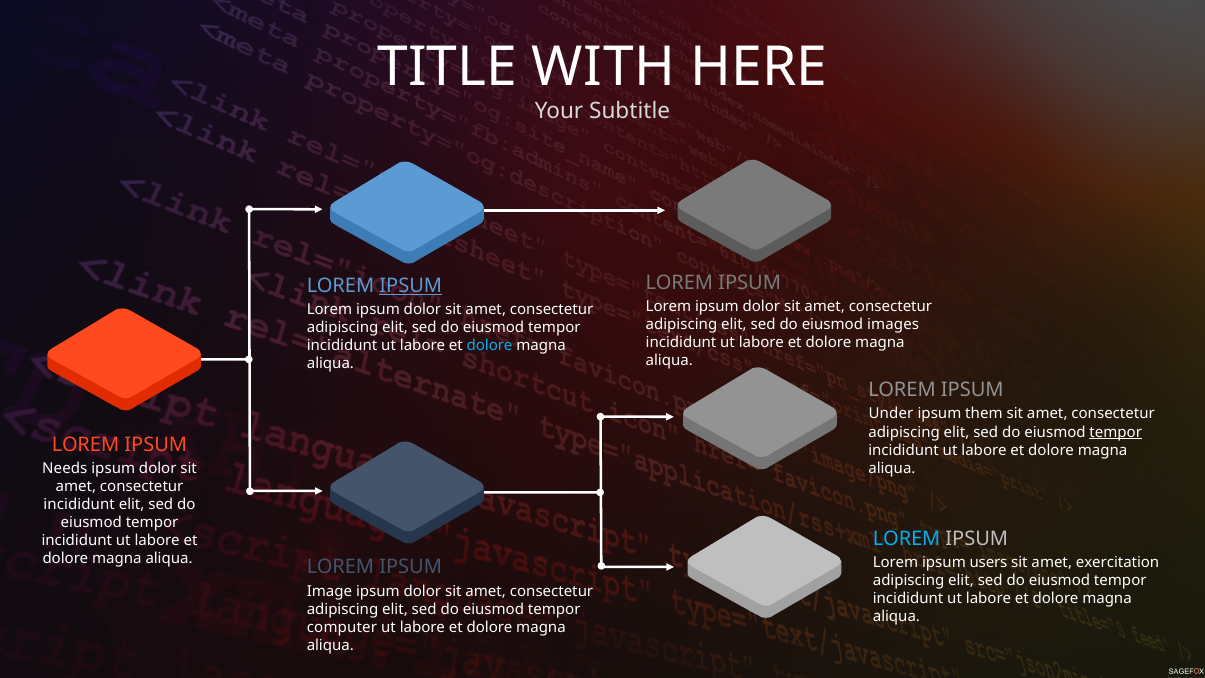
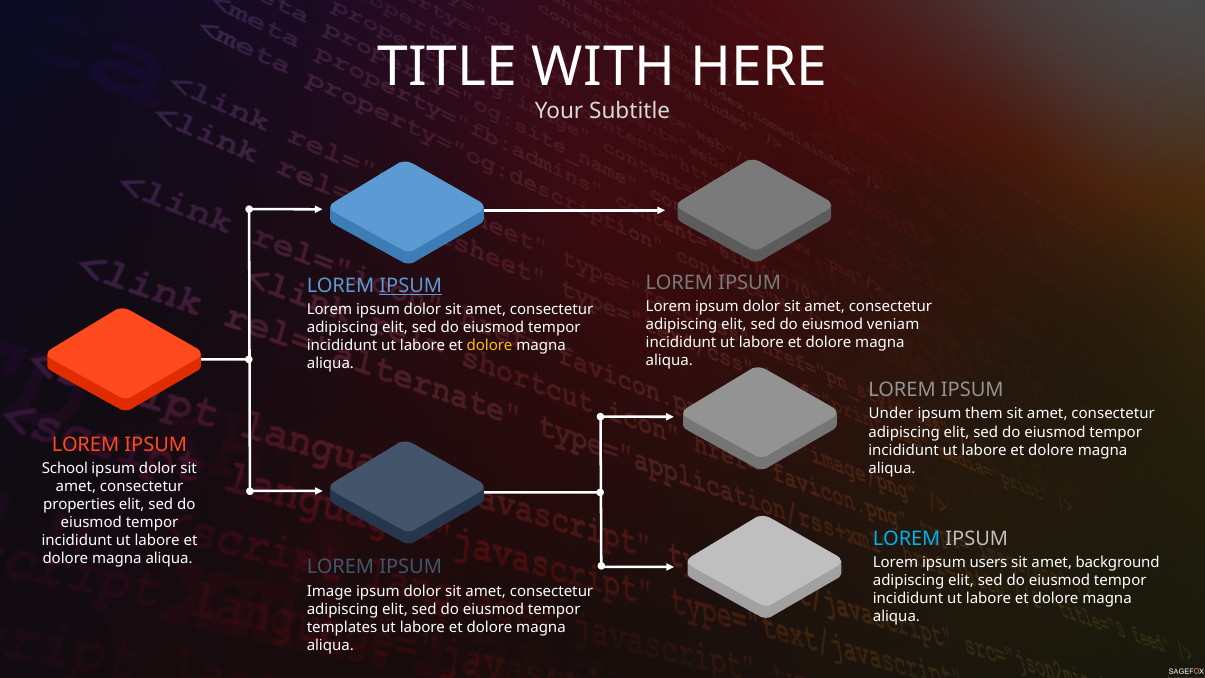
images: images -> veniam (893, 324)
dolore colour: light blue -> yellow (490, 346)
tempor underline: present -> none (1116, 432)
Needs: Needs -> School (65, 468)
incididunt: incididunt -> properties (79, 504)
exercitation: exercitation -> background (1118, 562)
computer: computer -> templates (342, 627)
